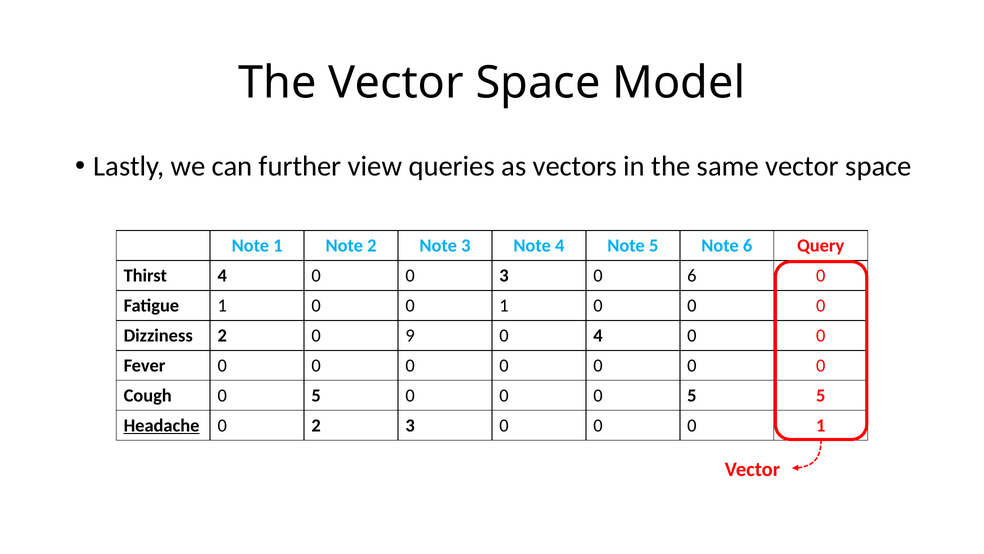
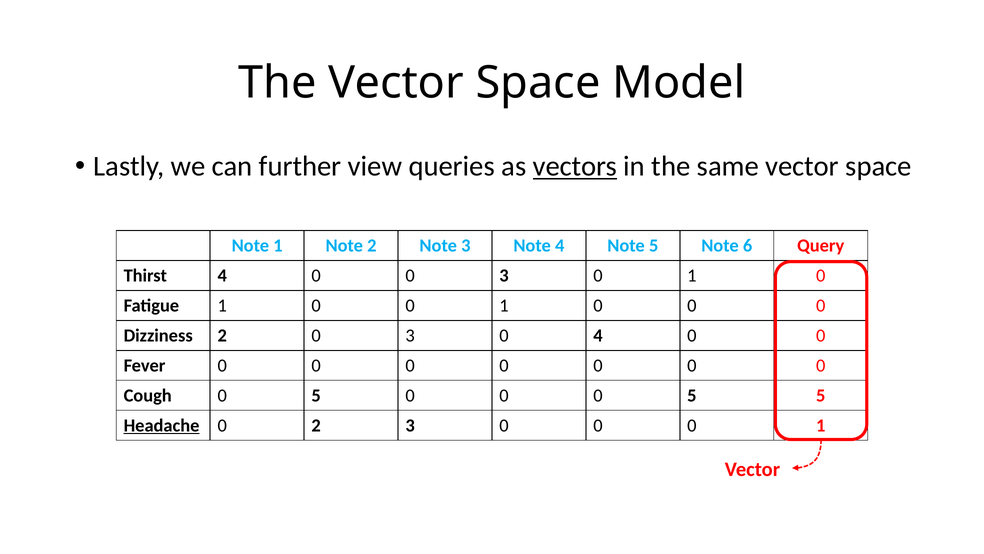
vectors underline: none -> present (575, 166)
3 0 6: 6 -> 1 (692, 275)
2 0 9: 9 -> 3 (410, 335)
